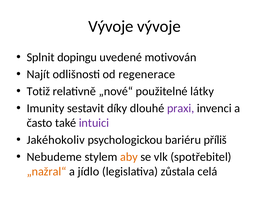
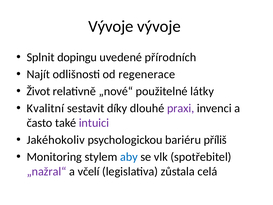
motivován: motivován -> přírodních (170, 57)
Totiž: Totiž -> Život (38, 91)
Imunity: Imunity -> Kvalitní (45, 108)
Nebudeme: Nebudeme -> Monitoring (54, 157)
aby colour: orange -> blue (129, 157)
„nažral“ colour: orange -> purple (46, 171)
jídlo: jídlo -> včelí (89, 171)
